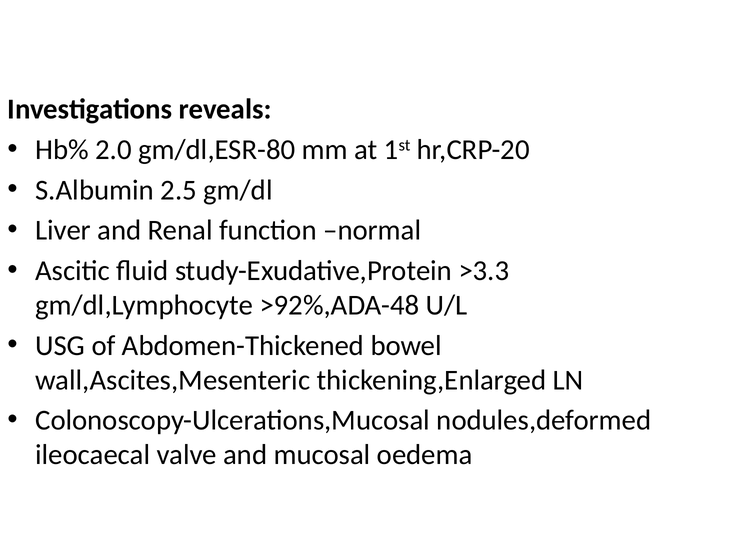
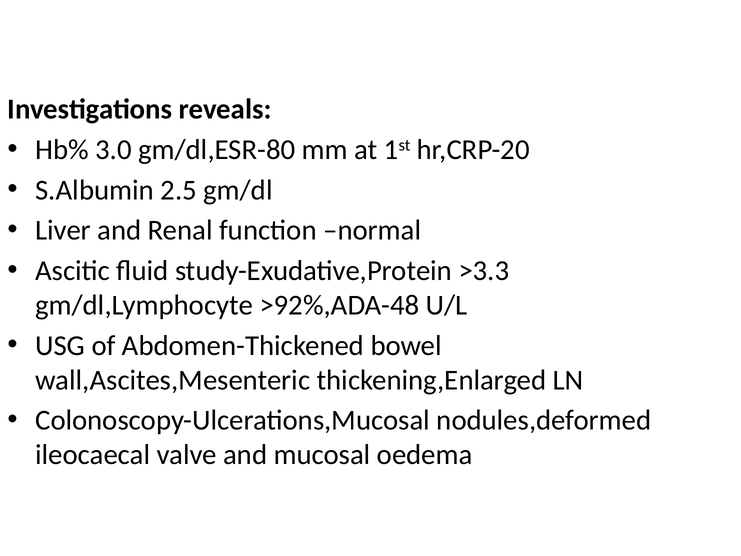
2.0: 2.0 -> 3.0 (113, 150)
